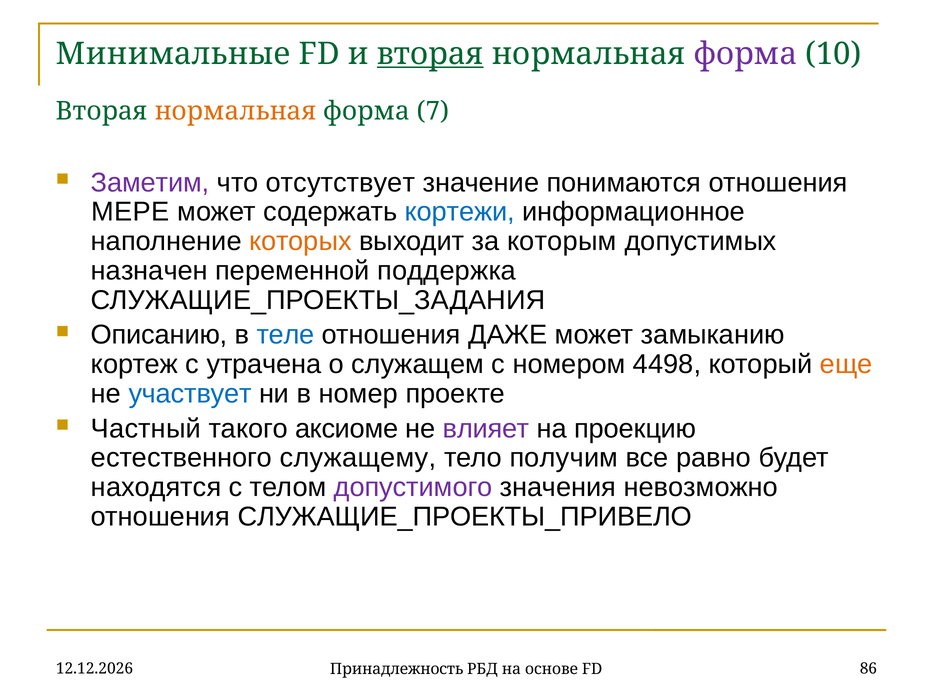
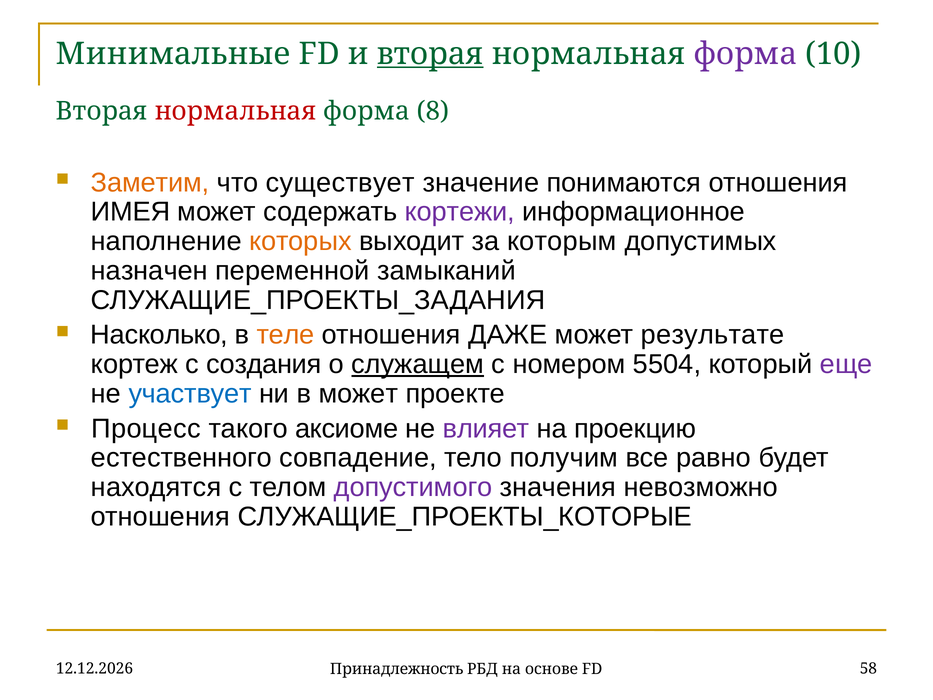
нормальная colour: orange -> red (236, 111)
7: 7 -> 8 (433, 111)
Заметим colour: purple -> orange (150, 182)
отсутствует: отсутствует -> существует (340, 182)
МЕРЕ: МЕРЕ -> ИМЕЯ (131, 212)
кортежи colour: blue -> purple (460, 212)
поддержка: поддержка -> замыканий (447, 271)
Описанию: Описанию -> Насколько (159, 335)
теле colour: blue -> orange (286, 335)
замыканию: замыканию -> результате (713, 335)
утрачена: утрачена -> создания (264, 364)
служащем underline: none -> present (418, 364)
4498: 4498 -> 5504 (667, 364)
еще colour: orange -> purple (846, 364)
в номер: номер -> может (358, 394)
Частный: Частный -> Процесс (146, 428)
служащему: служащему -> совпадение (358, 458)
СЛУЖАЩИЕ_ПРОЕКТЫ_ПРИВЕЛО: СЛУЖАЩИЕ_ПРОЕКТЫ_ПРИВЕЛО -> СЛУЖАЩИЕ_ПРОЕКТЫ_КОТОРЫЕ (465, 517)
86: 86 -> 58 (868, 668)
